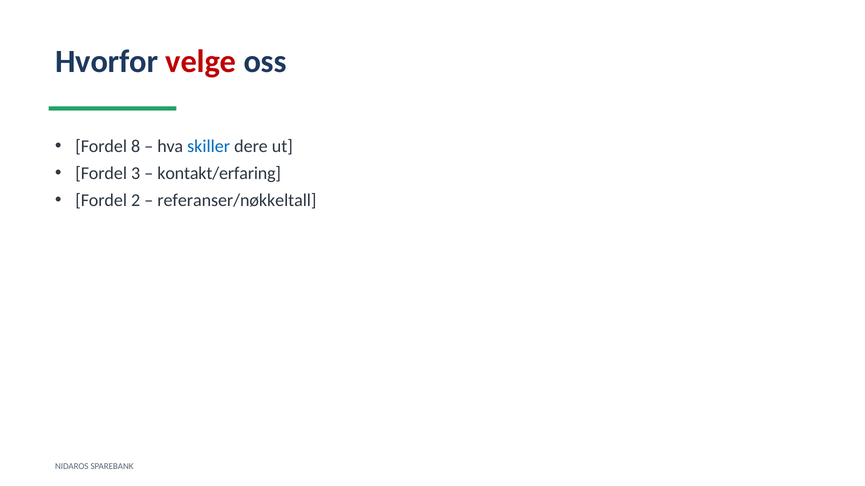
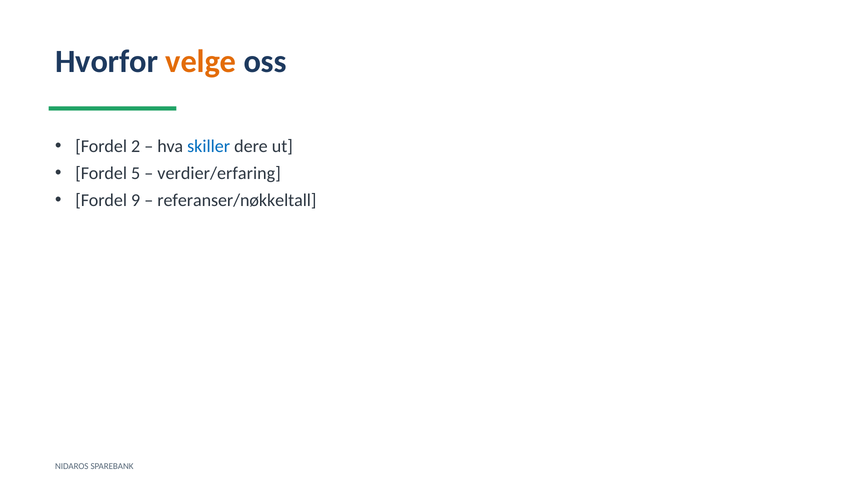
velge colour: red -> orange (201, 62)
8: 8 -> 2 (136, 147)
3: 3 -> 5 (136, 174)
kontakt/erfaring: kontakt/erfaring -> verdier/erfaring (219, 174)
2: 2 -> 9 (136, 201)
